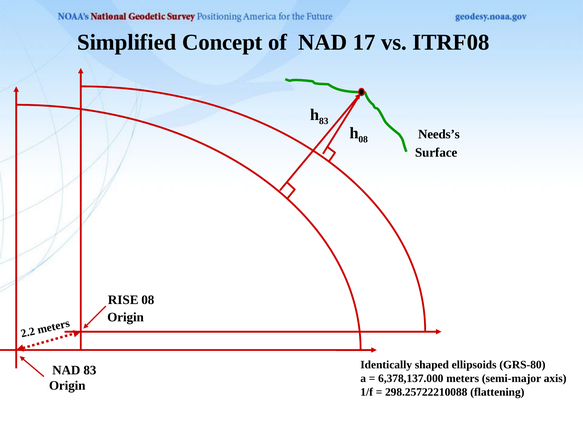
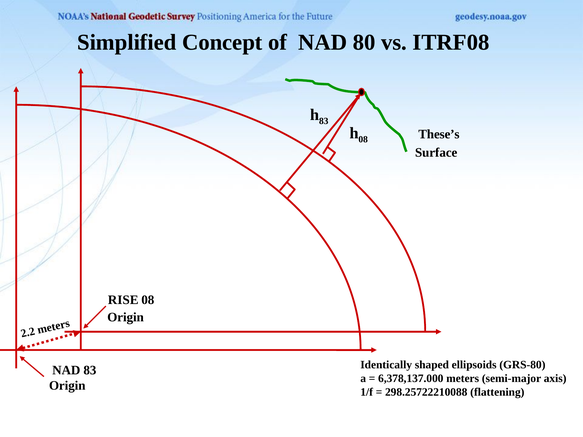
17: 17 -> 80 (364, 42)
Needs’s: Needs’s -> These’s (439, 134)
